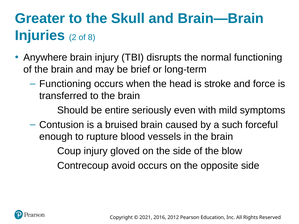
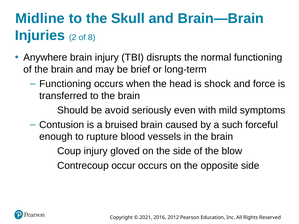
Greater: Greater -> Midline (40, 18)
stroke: stroke -> shock (218, 84)
entire: entire -> avoid (117, 110)
avoid: avoid -> occur (123, 166)
